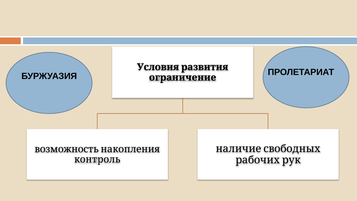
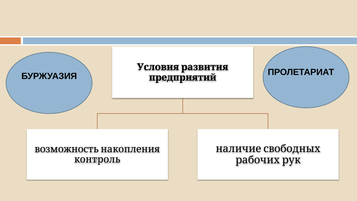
ограничение: ограничение -> предприятий (183, 77)
